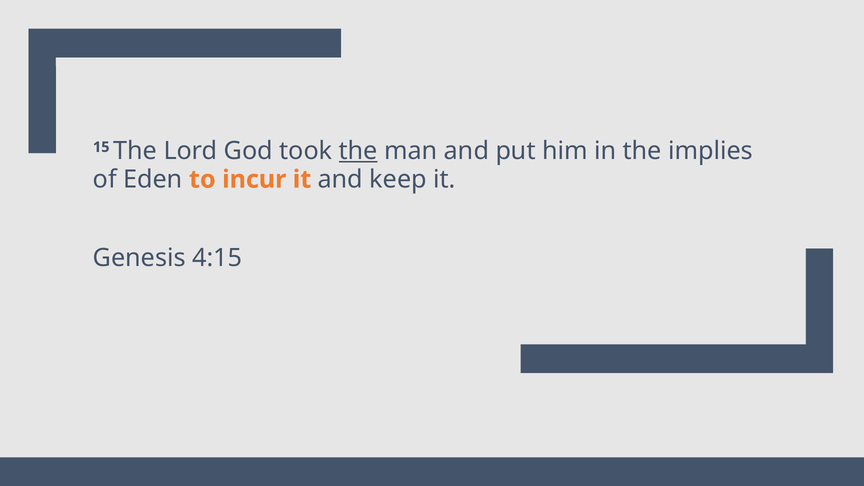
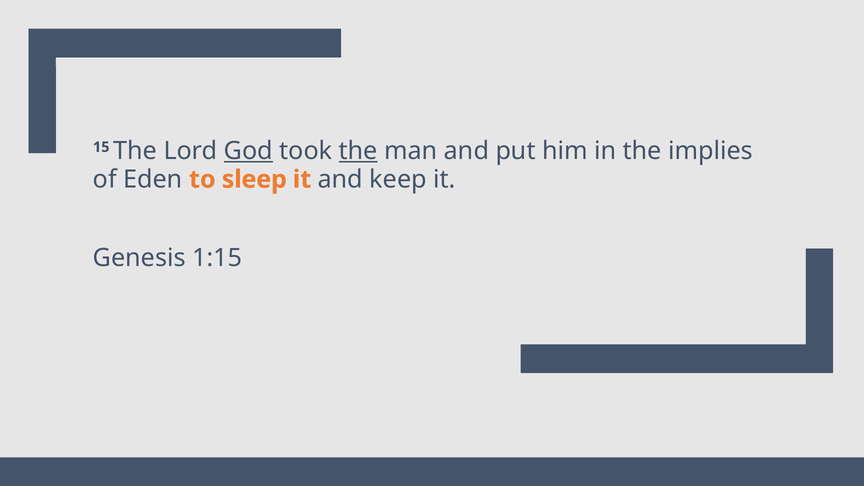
God underline: none -> present (248, 151)
incur: incur -> sleep (254, 179)
4:15: 4:15 -> 1:15 (217, 258)
